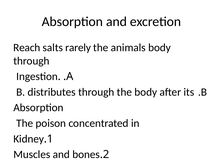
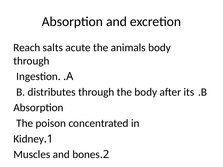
rarely: rarely -> acute (78, 48)
